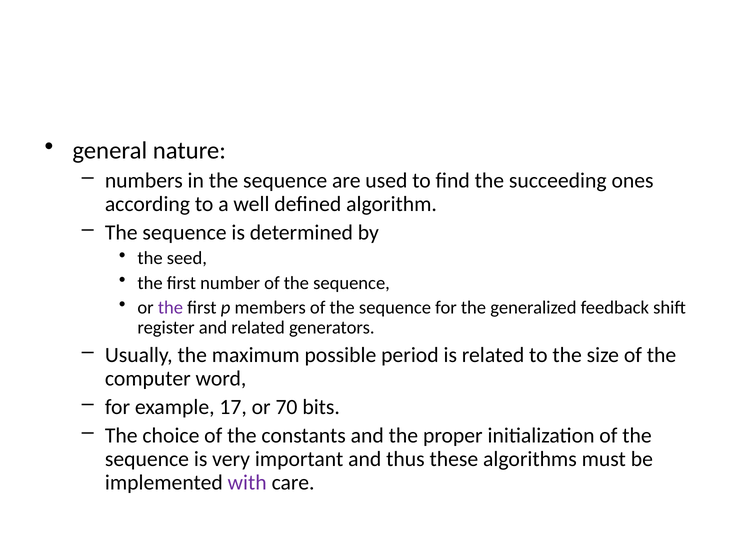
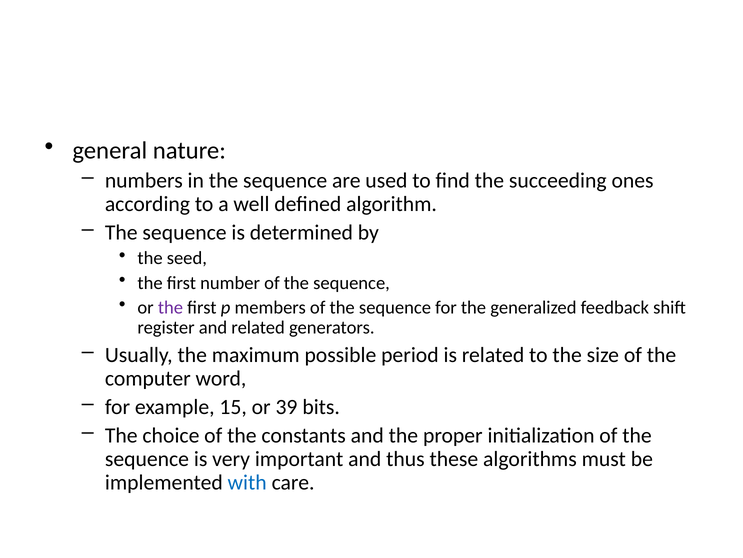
17: 17 -> 15 (233, 406)
70: 70 -> 39 (287, 406)
with colour: purple -> blue (247, 482)
